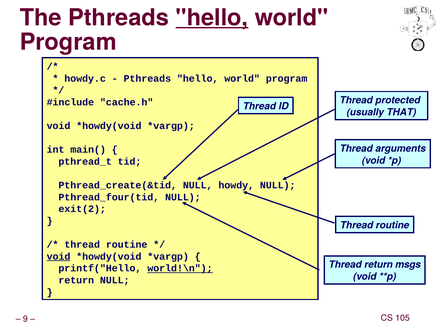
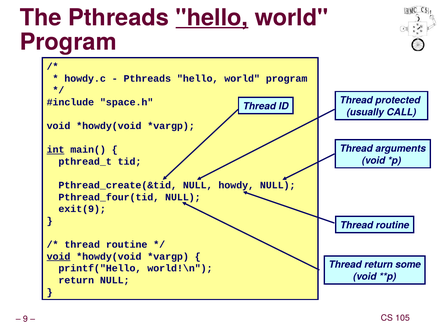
cache.h: cache.h -> space.h (127, 102)
THAT: THAT -> CALL (401, 112)
int underline: none -> present (56, 150)
exit(2: exit(2 -> exit(9 (82, 209)
msgs: msgs -> some (408, 265)
world!\n underline: present -> none (180, 269)
